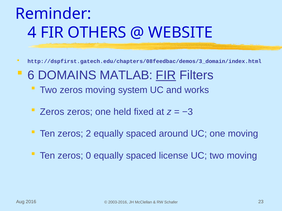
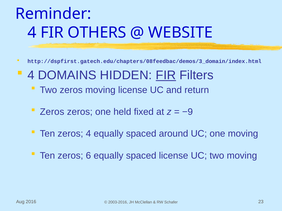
6: 6 -> 4 (31, 75)
MATLAB: MATLAB -> HIDDEN (126, 75)
moving system: system -> license (133, 90)
works: works -> return (197, 90)
−3: −3 -> −9 (187, 112)
zeros 2: 2 -> 4 (88, 134)
0: 0 -> 6 (88, 156)
